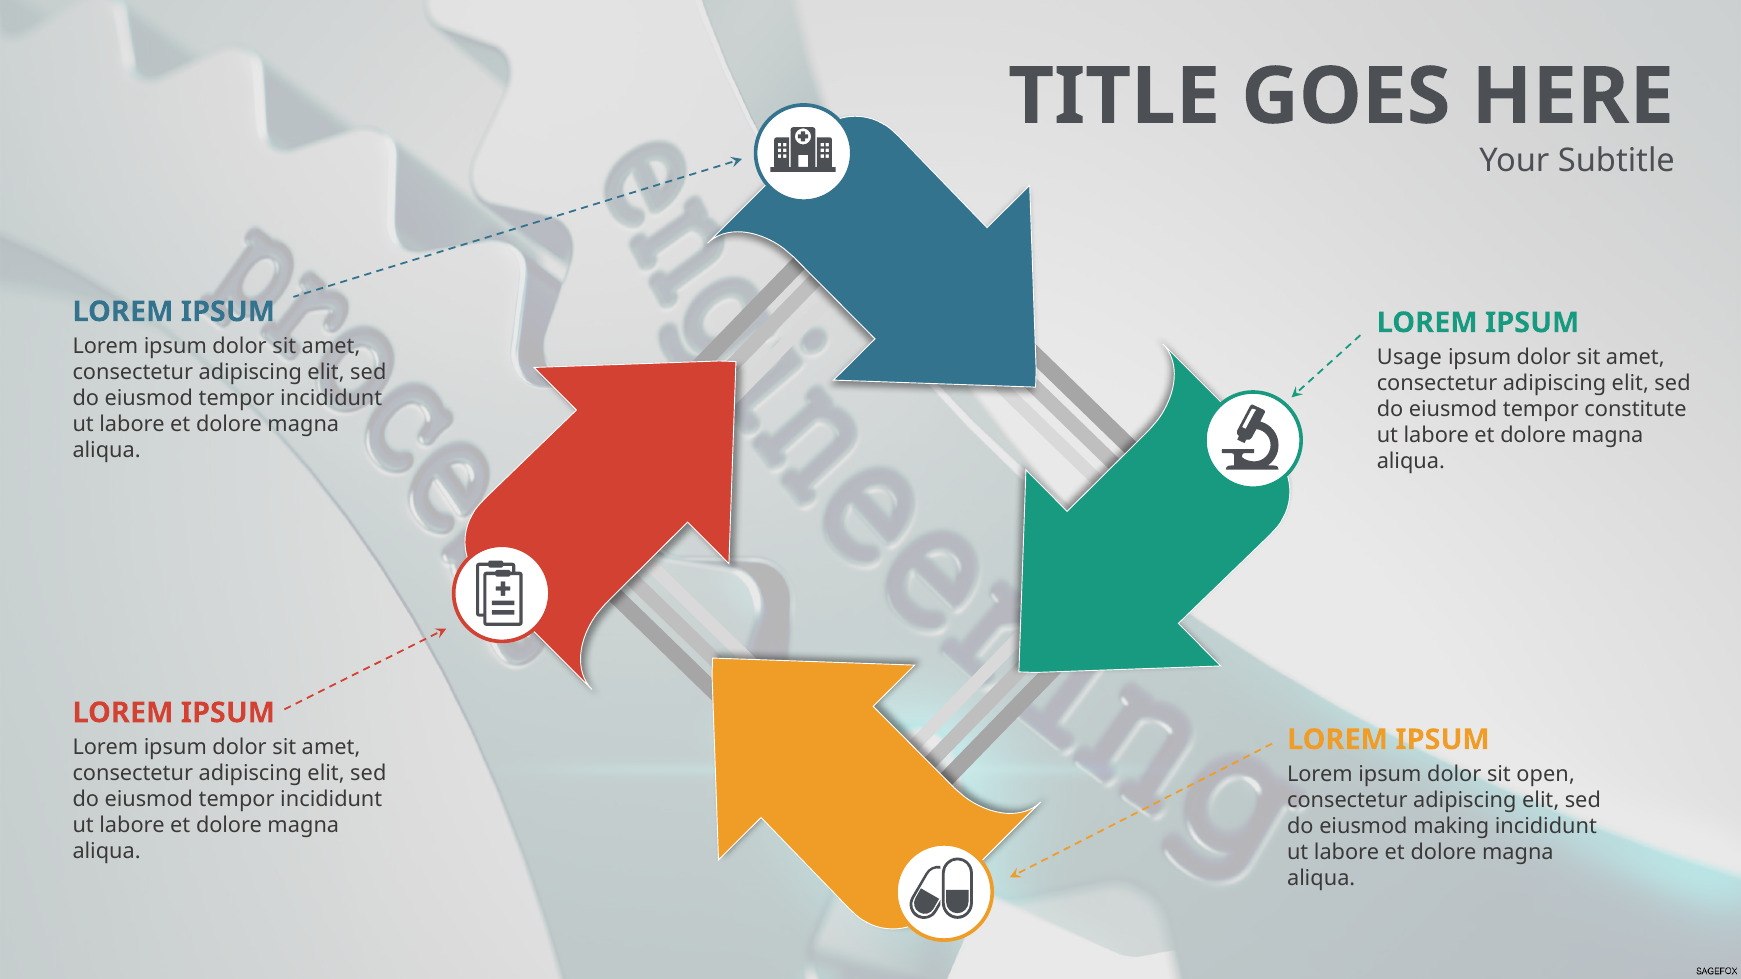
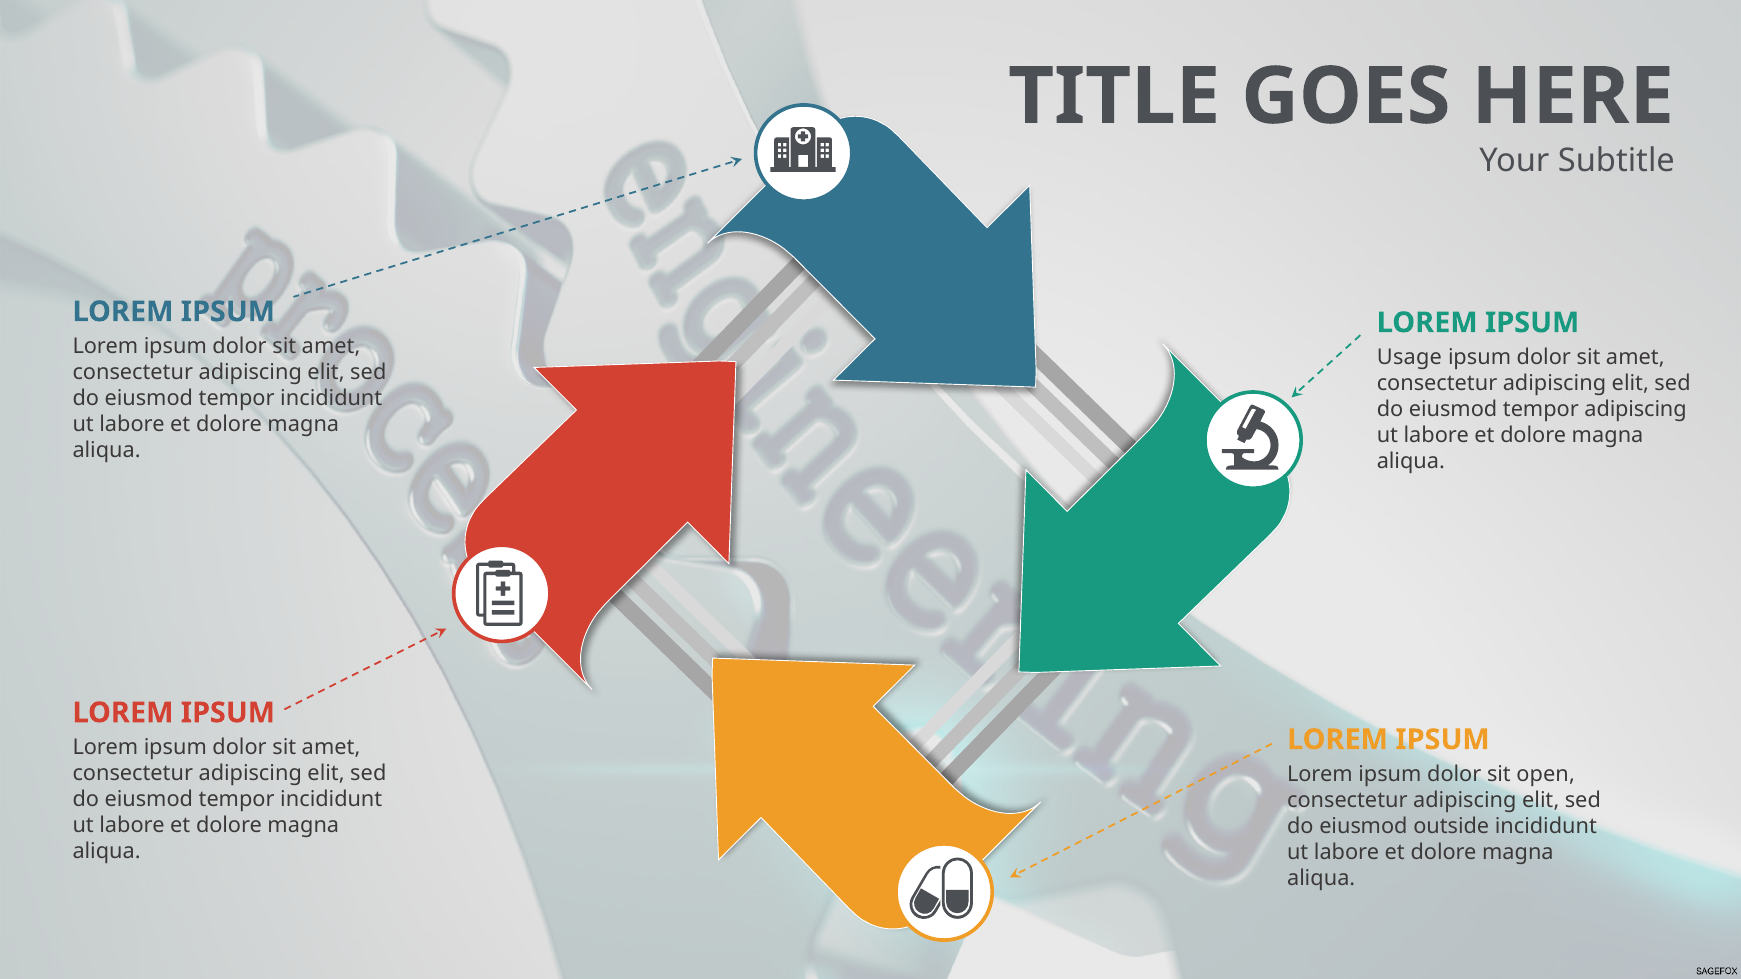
tempor constitute: constitute -> adipiscing (1636, 409)
making: making -> outside (1451, 826)
